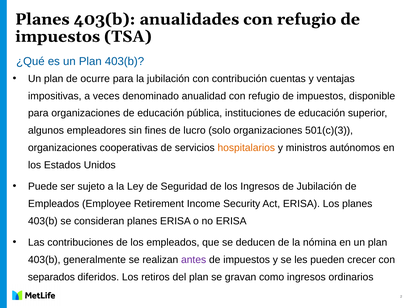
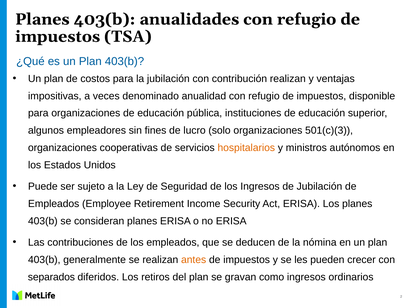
ocurre: ocurre -> costos (95, 79)
contribución cuentas: cuentas -> realizan (288, 79)
antes colour: purple -> orange (194, 259)
